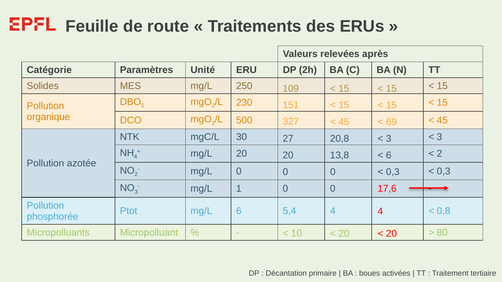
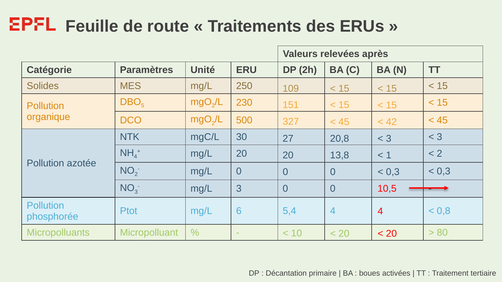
69: 69 -> 42 (391, 122)
6: 6 -> 1 (389, 156)
mg/L 1: 1 -> 3 (239, 189)
17,6: 17,6 -> 10,5 (387, 189)
